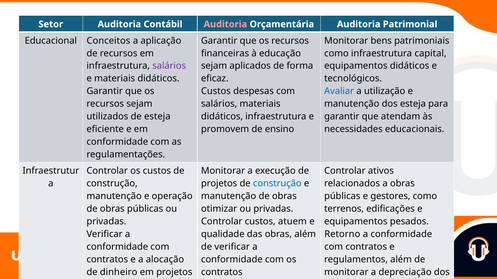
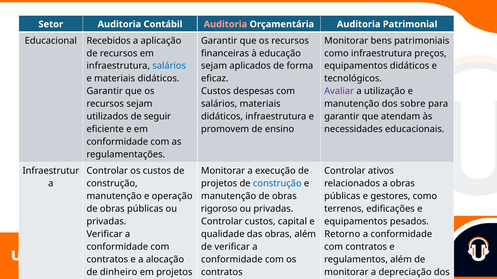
Conceitos: Conceitos -> Recebidos (109, 41)
capital: capital -> preços (431, 53)
salários colour: purple -> blue (169, 66)
Avaliar colour: blue -> purple (339, 91)
dos esteja: esteja -> sobre (413, 104)
de esteja: esteja -> seguir (157, 117)
otimizar: otimizar -> rigoroso (219, 209)
atuem: atuem -> capital (292, 222)
